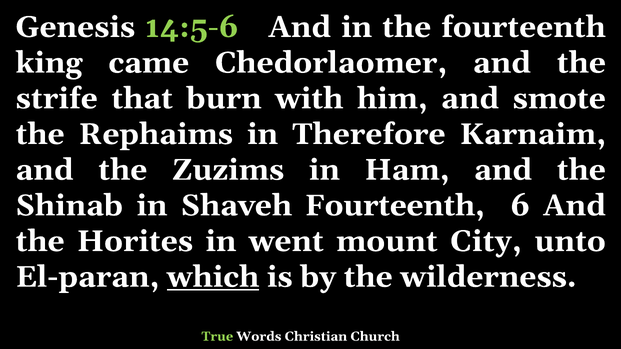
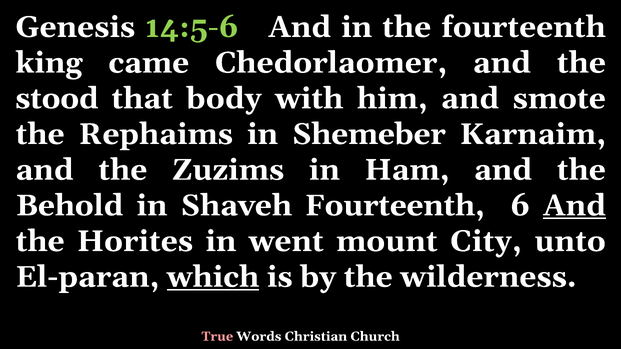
strife: strife -> stood (57, 99)
burn: burn -> body (224, 99)
Therefore: Therefore -> Shemeber (369, 134)
Shinab: Shinab -> Behold (69, 206)
And underline: none -> present (574, 206)
True colour: light green -> pink (217, 337)
